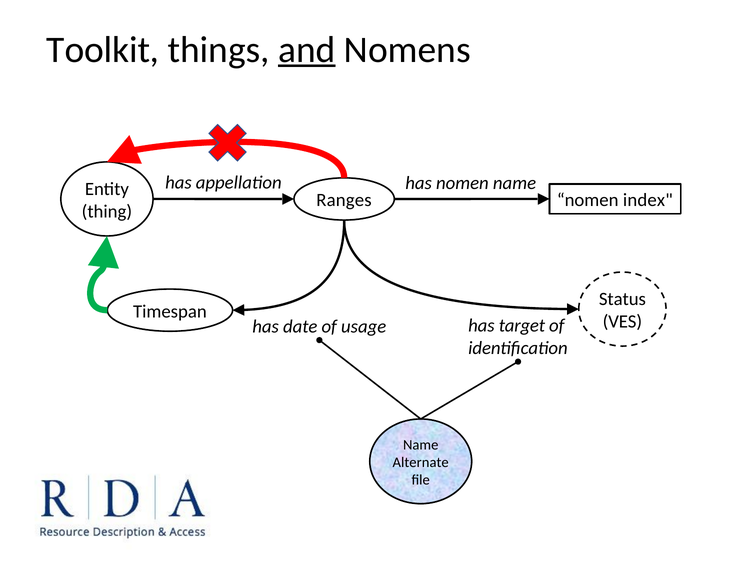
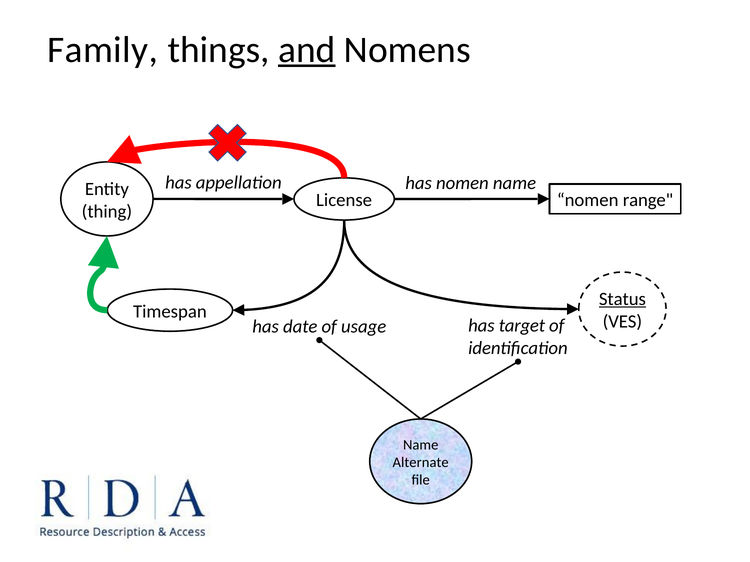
Toolkit: Toolkit -> Family (103, 50)
Ranges: Ranges -> License (344, 200)
index: index -> range (648, 200)
Status underline: none -> present (622, 299)
